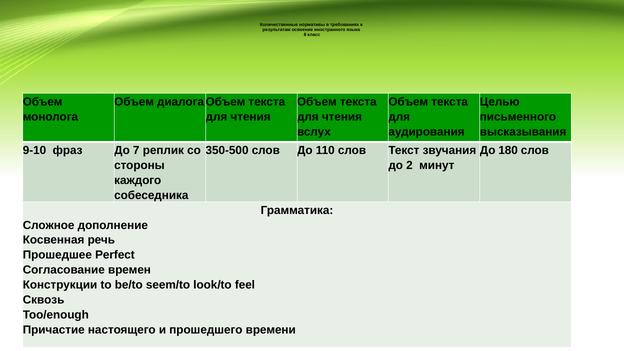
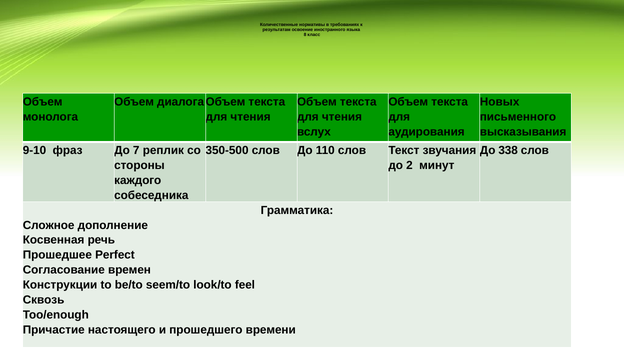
Целью: Целью -> Новых (500, 102)
180: 180 -> 338 (508, 151)
